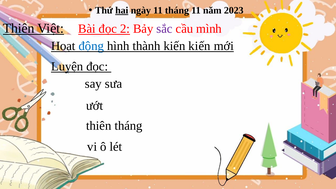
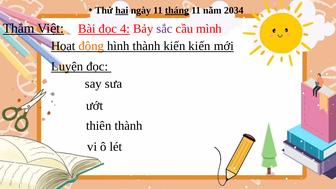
tháng underline: none -> present (177, 10)
2023: 2023 -> 2034 (234, 10)
Thiên: Thiên -> Thắm (19, 28)
2: 2 -> 4 (125, 29)
động colour: blue -> orange (91, 46)
thiên tháng: tháng -> thành (129, 126)
